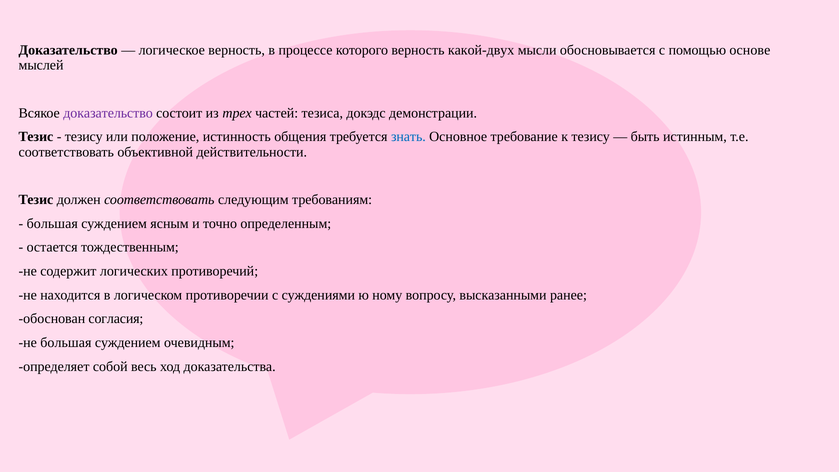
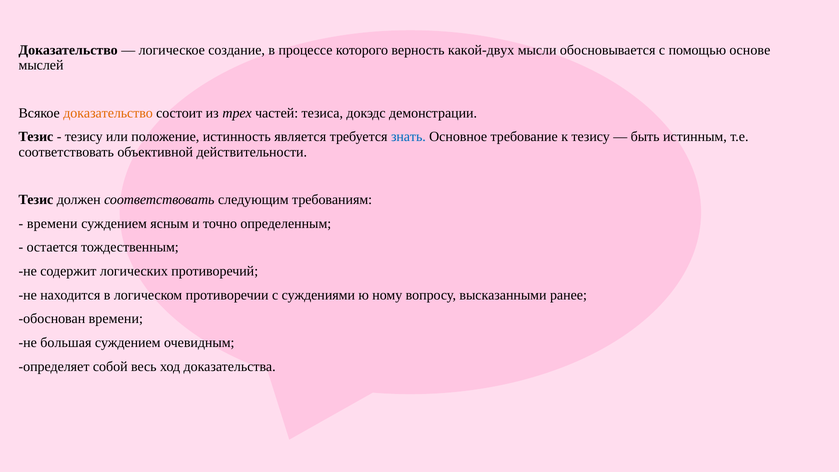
логическое верность: верность -> создание (237, 50)
доказательство colour: purple -> orange (108, 113)
общения: общения -> является (300, 137)
большая: большая -> времени (52, 223)
обоснован согласия: согласия -> времени (116, 319)
